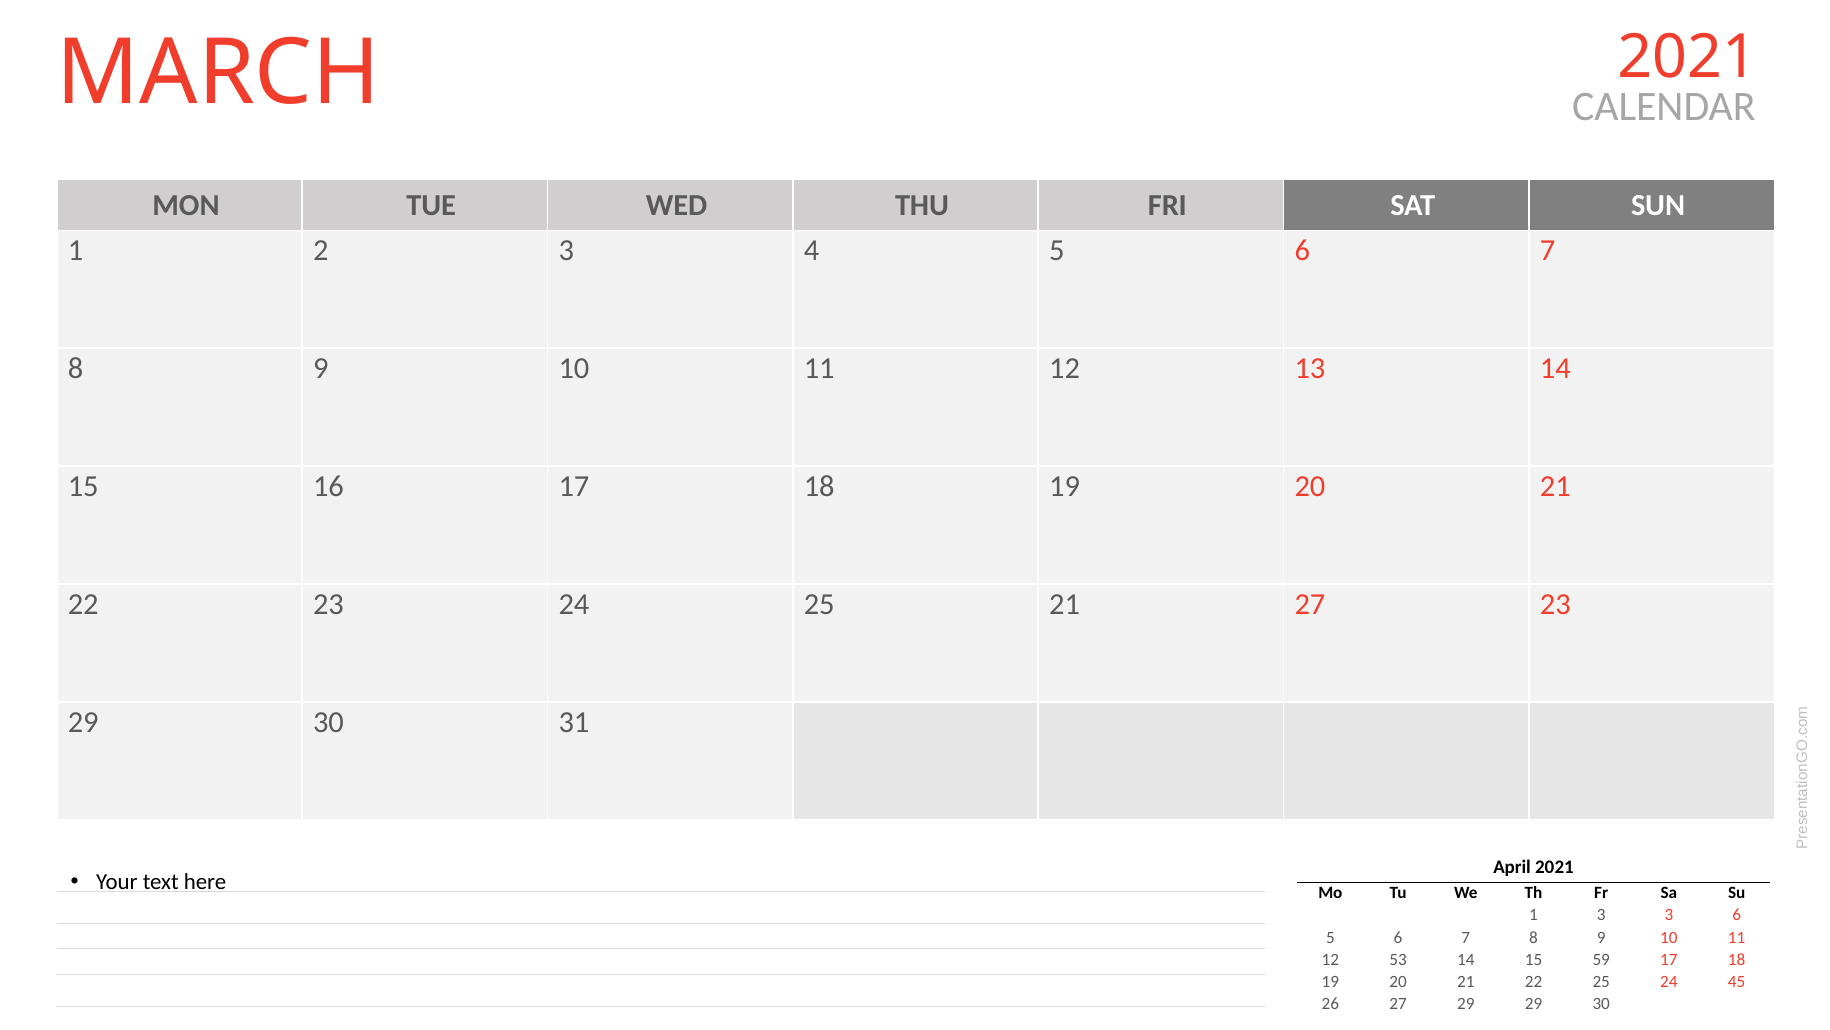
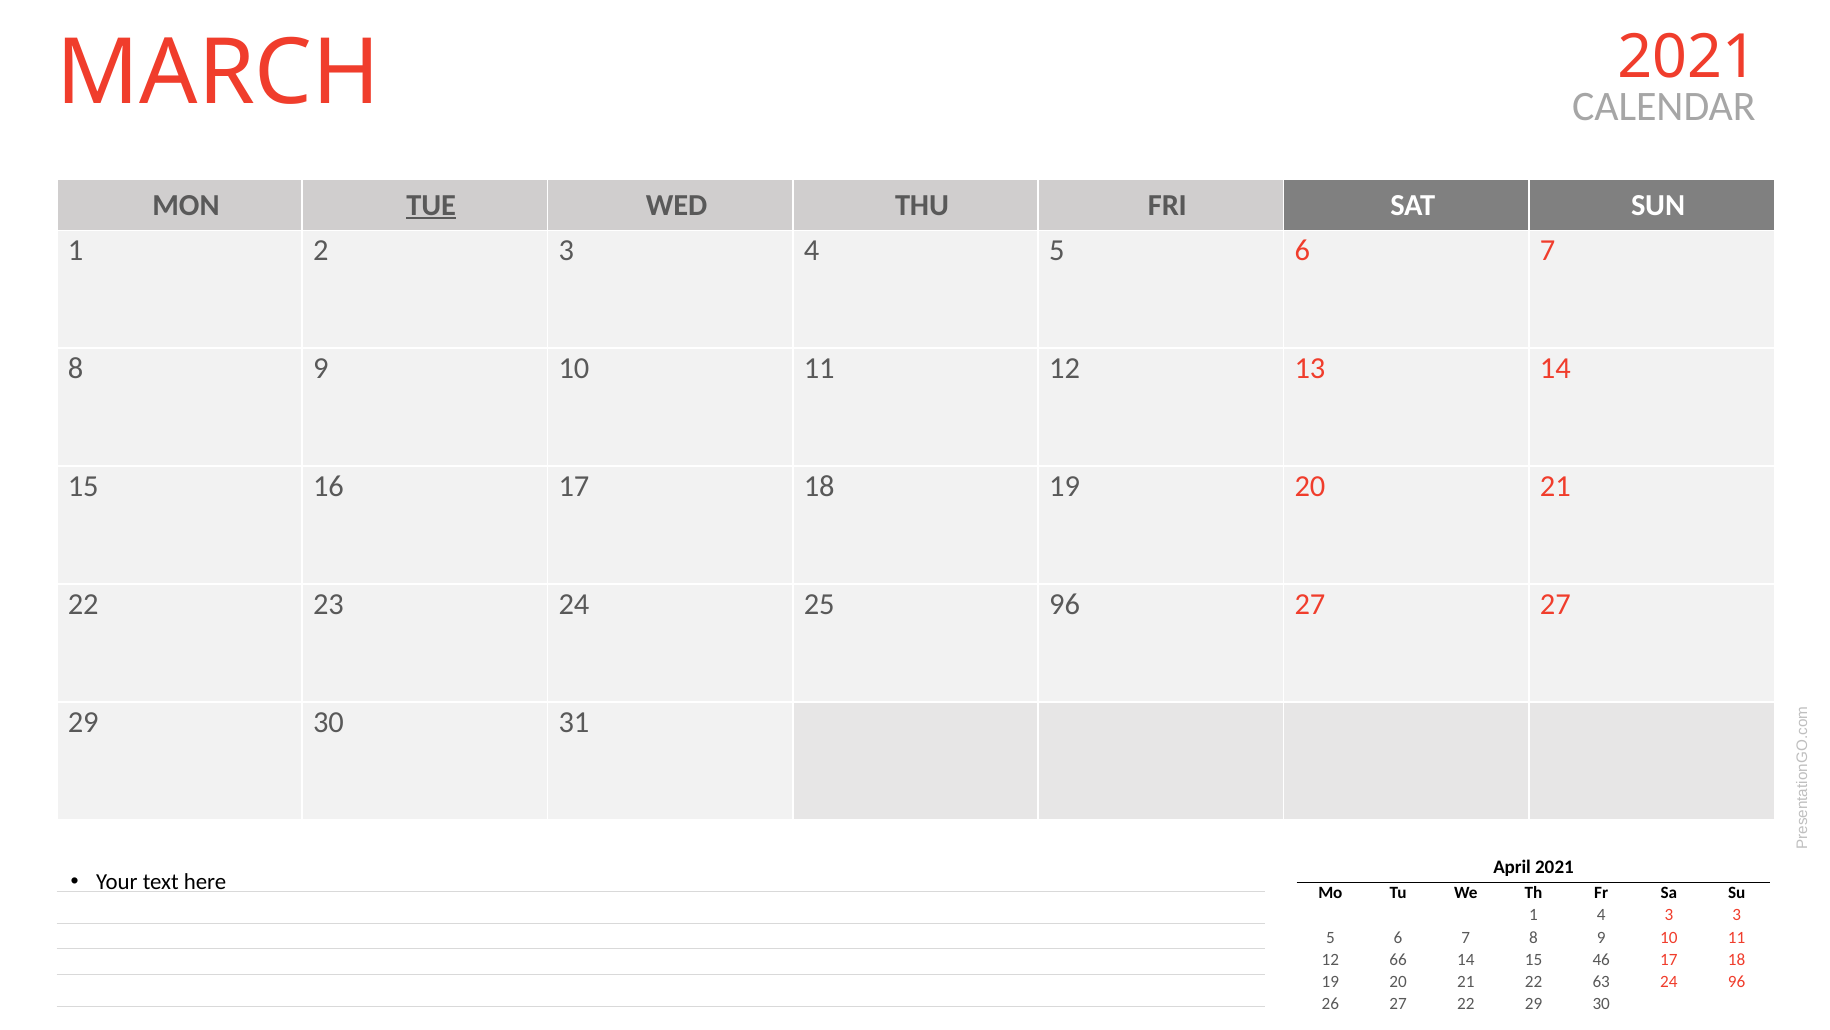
TUE underline: none -> present (431, 205)
25 21: 21 -> 96 (1065, 604)
27 23: 23 -> 27 (1555, 604)
1 3: 3 -> 4 (1601, 915)
3 6: 6 -> 3 (1737, 915)
53: 53 -> 66 (1398, 959)
59: 59 -> 46 (1601, 959)
22 25: 25 -> 63 (1601, 981)
24 45: 45 -> 96 (1737, 981)
27 29: 29 -> 22 (1466, 1003)
